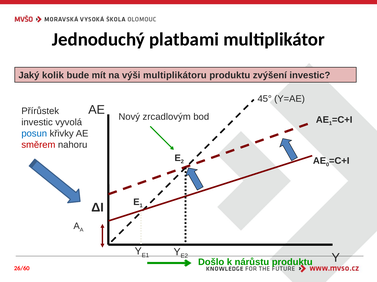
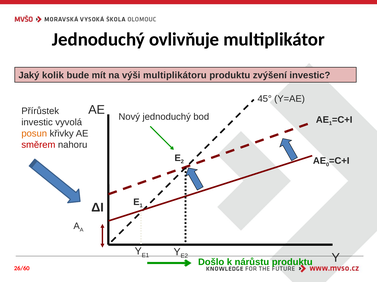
platbami: platbami -> ovlivňuje (184, 40)
Nový zrcadlovým: zrcadlovým -> jednoduchý (167, 117)
posun colour: blue -> orange (34, 134)
